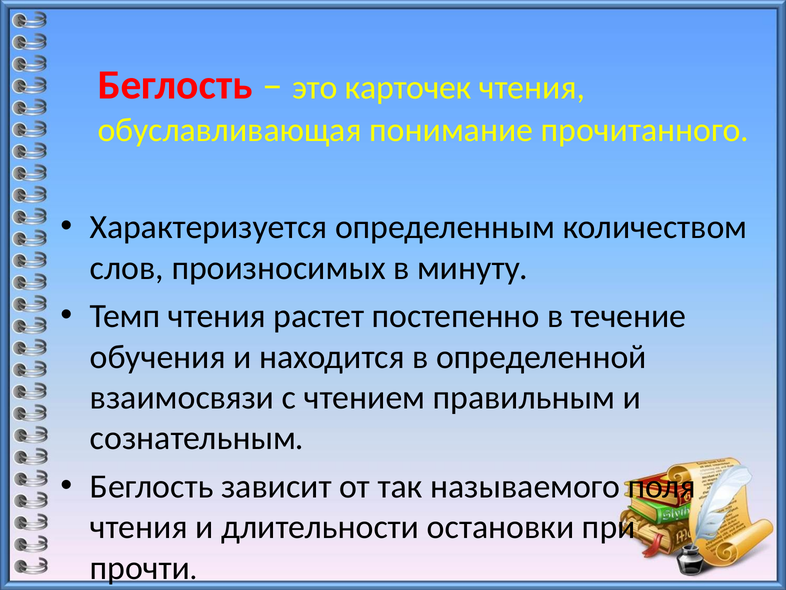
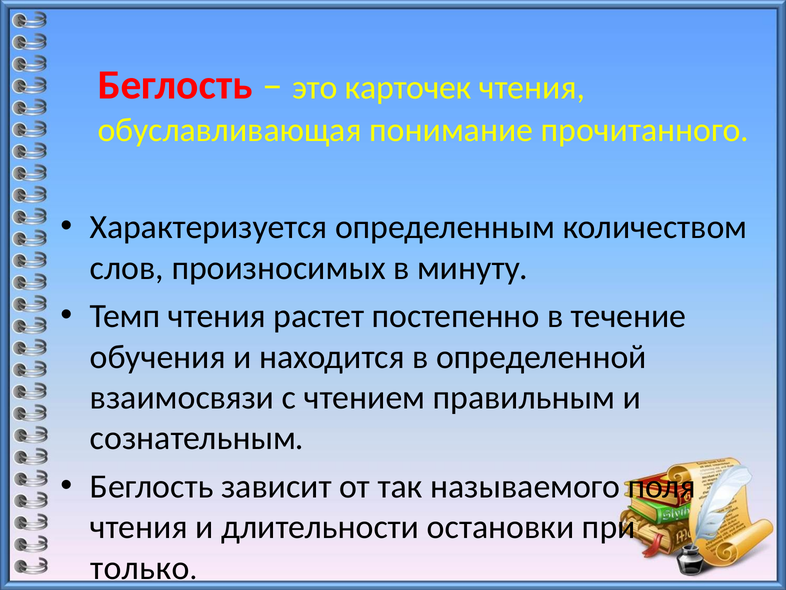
прочти: прочти -> только (140, 567)
